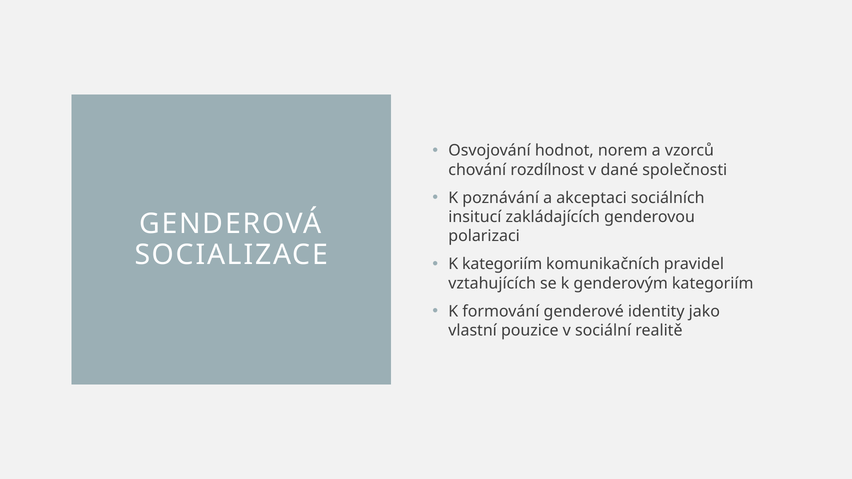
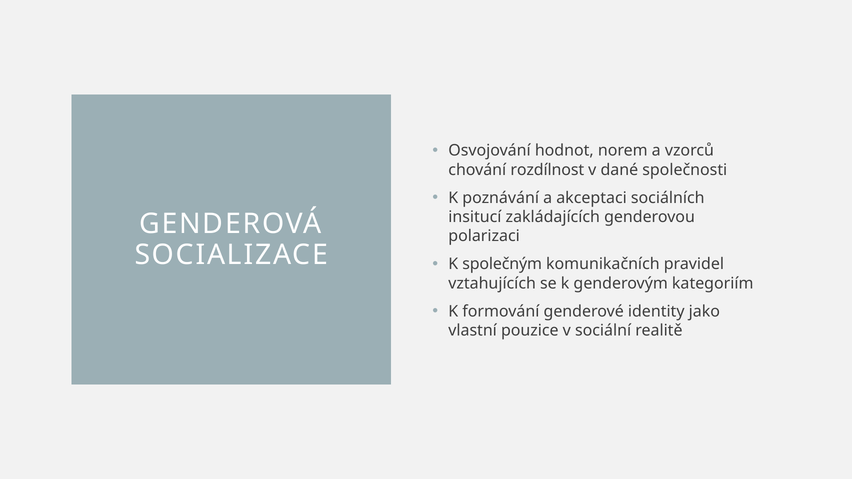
K kategoriím: kategoriím -> společným (502, 264)
